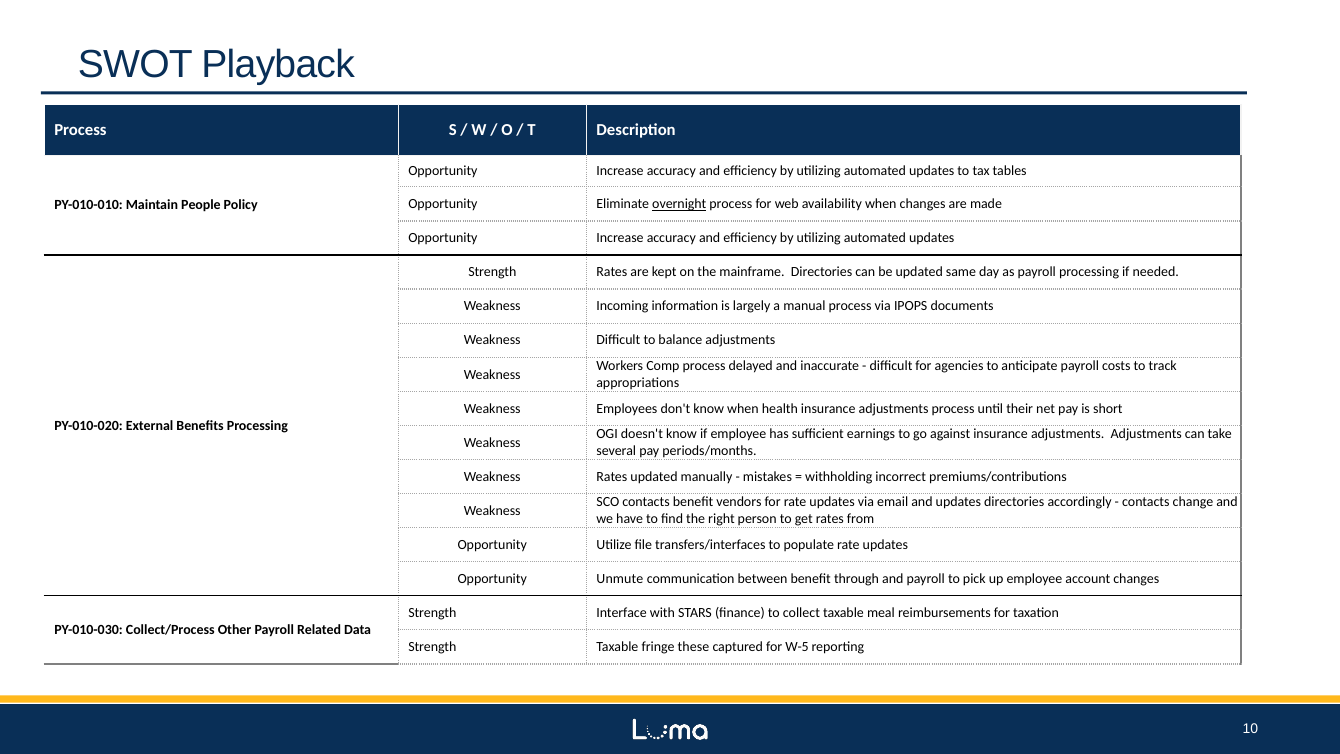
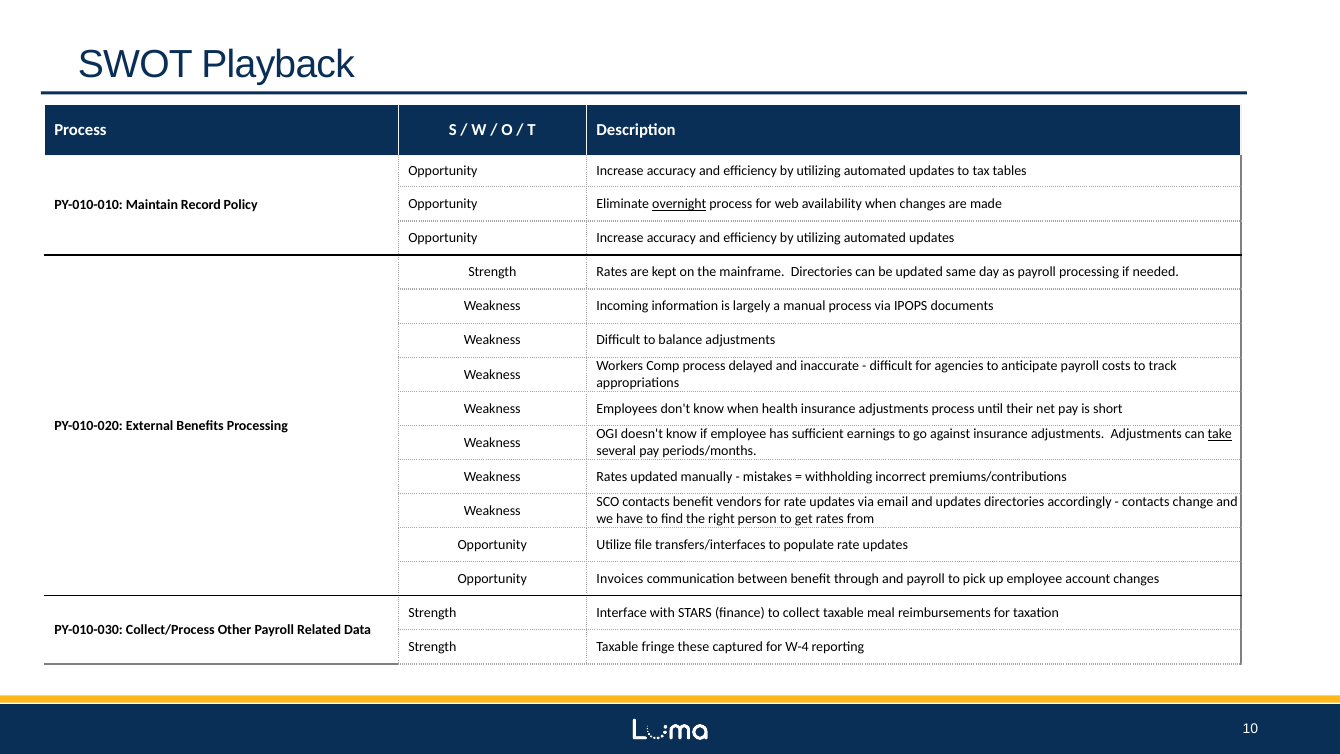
People: People -> Record (201, 205)
take underline: none -> present (1220, 434)
Unmute: Unmute -> Invoices (620, 579)
W-5: W-5 -> W-4 (797, 647)
